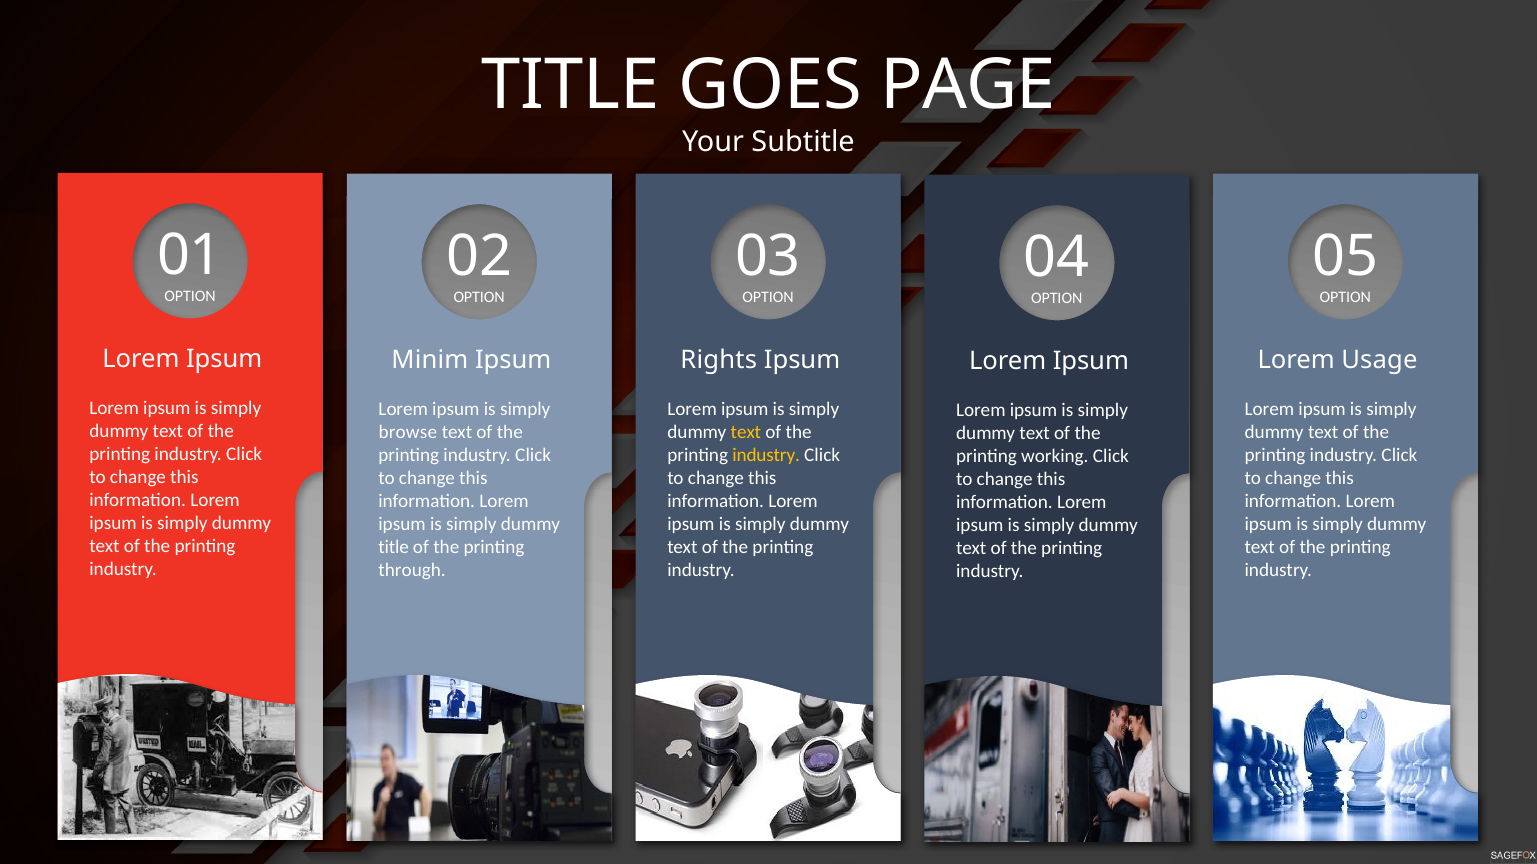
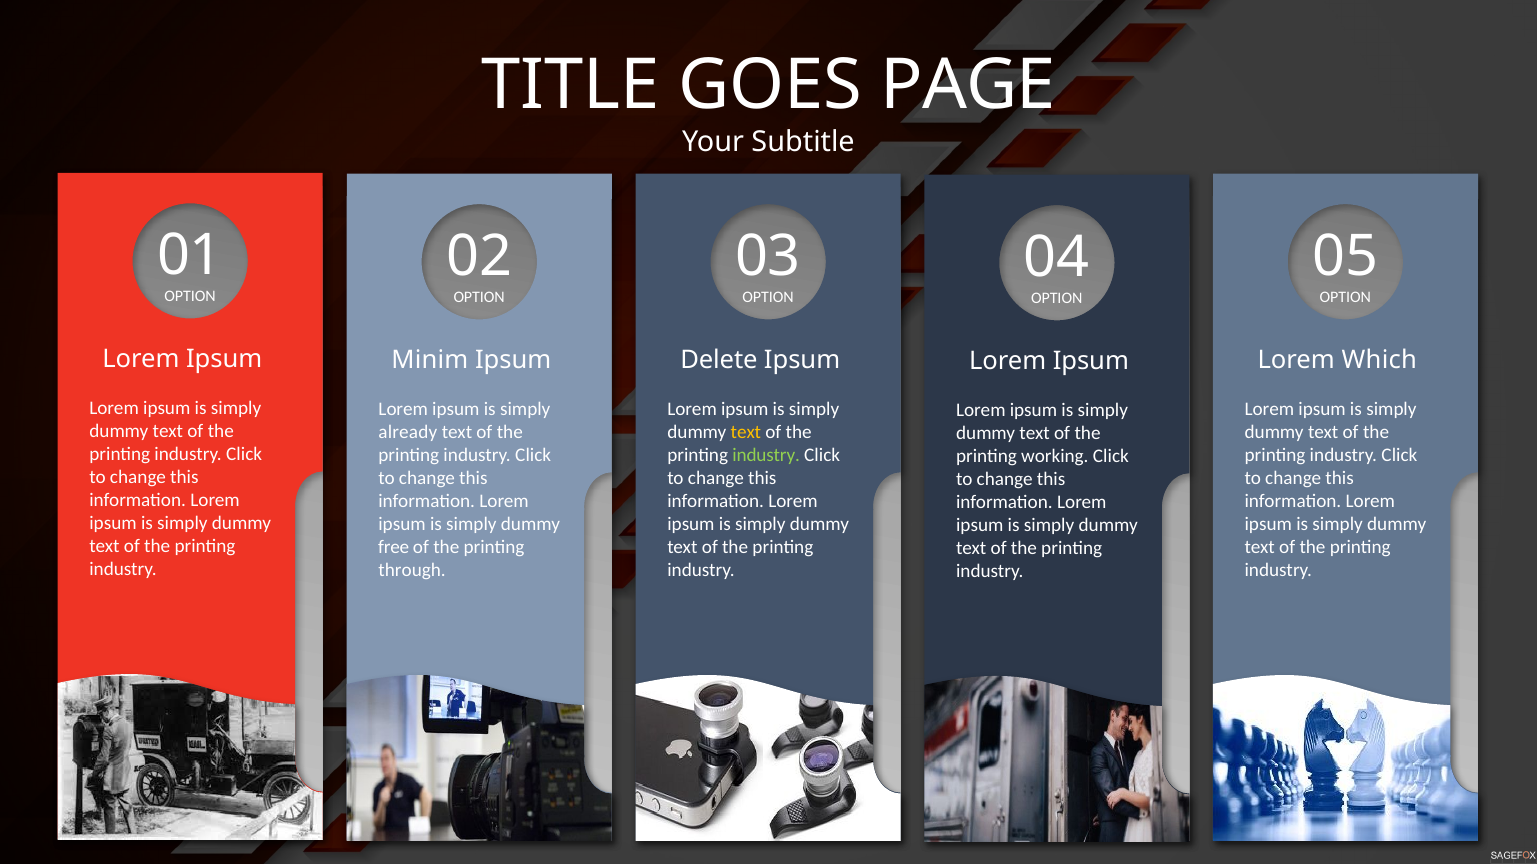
Rights: Rights -> Delete (719, 360)
Usage: Usage -> Which (1379, 360)
browse: browse -> already (408, 432)
industry colour: yellow -> light green (766, 456)
title: title -> free (394, 548)
